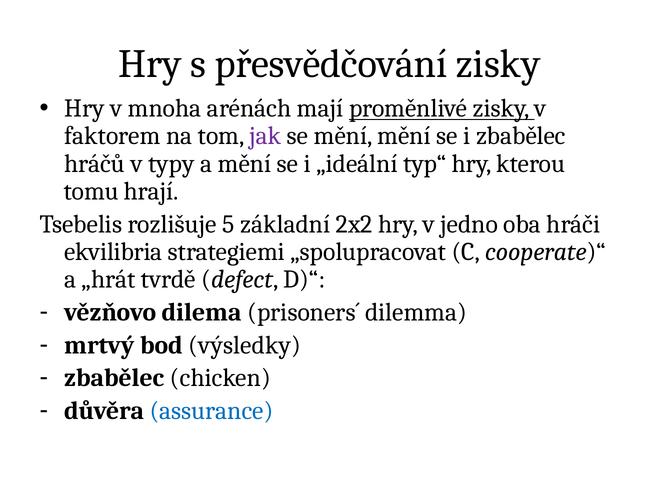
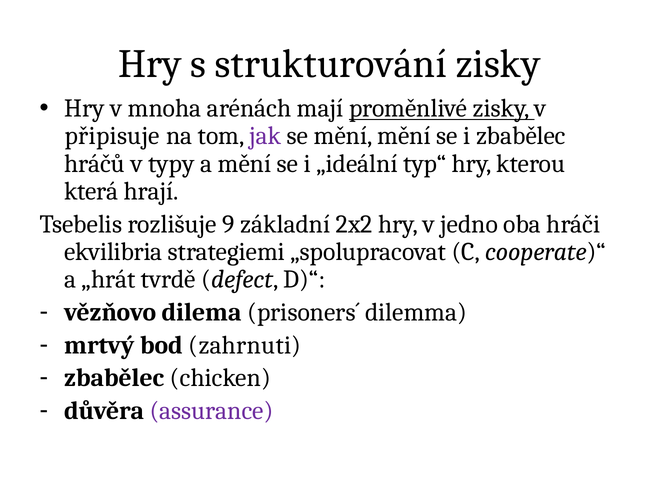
přesvědčování: přesvědčování -> strukturování (331, 64)
faktorem: faktorem -> připisuje (112, 136)
tomu: tomu -> která (91, 191)
5: 5 -> 9 (228, 224)
výsledky: výsledky -> zahrnuti (245, 345)
assurance colour: blue -> purple (211, 411)
